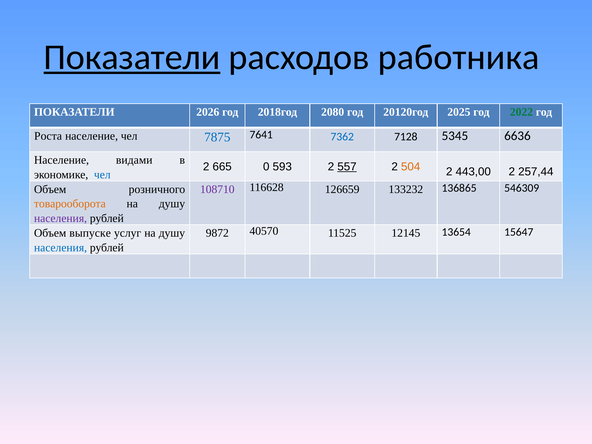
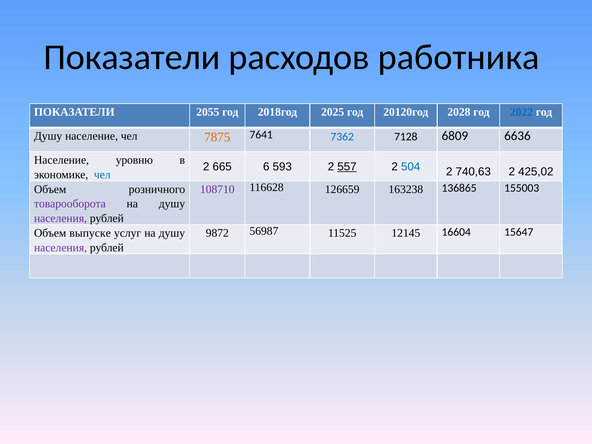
Показатели underline: present -> none (132, 57)
2026: 2026 -> 2055 (208, 112)
2080: 2080 -> 2025 (333, 112)
2025: 2025 -> 2028 (459, 112)
2022 colour: green -> blue (521, 112)
Роста: Роста -> Душу (48, 136)
7875 colour: blue -> orange (217, 137)
5345: 5345 -> 6809 (455, 136)
видами: видами -> уровню (134, 160)
0: 0 -> 6 (266, 167)
504 colour: orange -> blue (411, 167)
443,00: 443,00 -> 740,63 (473, 172)
257,44: 257,44 -> 425,02 (536, 172)
133232: 133232 -> 163238 (406, 189)
546309: 546309 -> 155003 (522, 188)
товарооборота colour: orange -> purple (70, 204)
40570: 40570 -> 56987 (264, 231)
13654: 13654 -> 16604 (456, 232)
населения colour: blue -> purple (61, 248)
